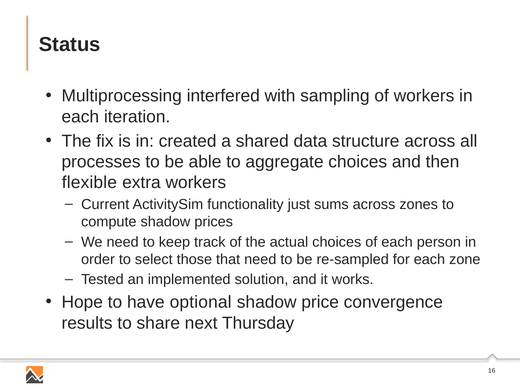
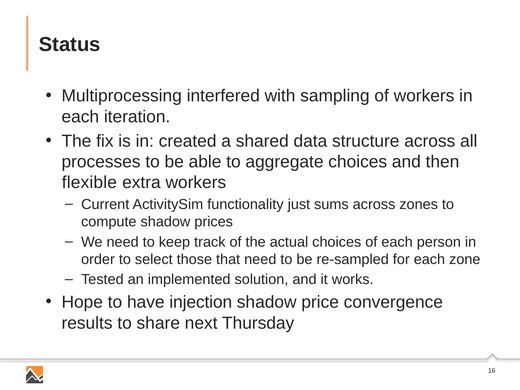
optional: optional -> injection (201, 302)
